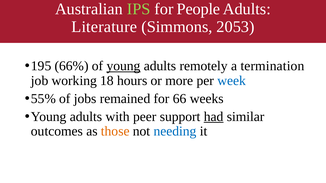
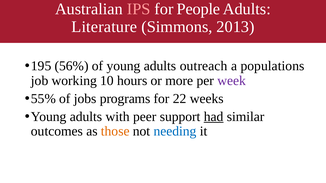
IPS colour: light green -> pink (139, 9)
2053: 2053 -> 2013 (236, 27)
66%: 66% -> 56% (72, 66)
young underline: present -> none (124, 66)
remotely: remotely -> outreach (204, 66)
termination: termination -> populations (272, 66)
18: 18 -> 10 (107, 81)
week colour: blue -> purple (232, 81)
remained: remained -> programs (125, 99)
66: 66 -> 22 (180, 99)
